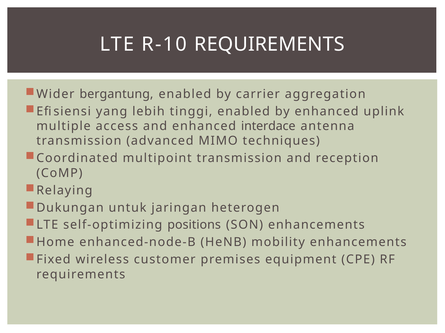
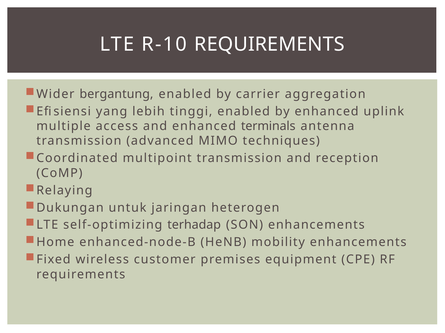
interdace: interdace -> terminals (268, 126)
positions: positions -> terhadap (194, 225)
